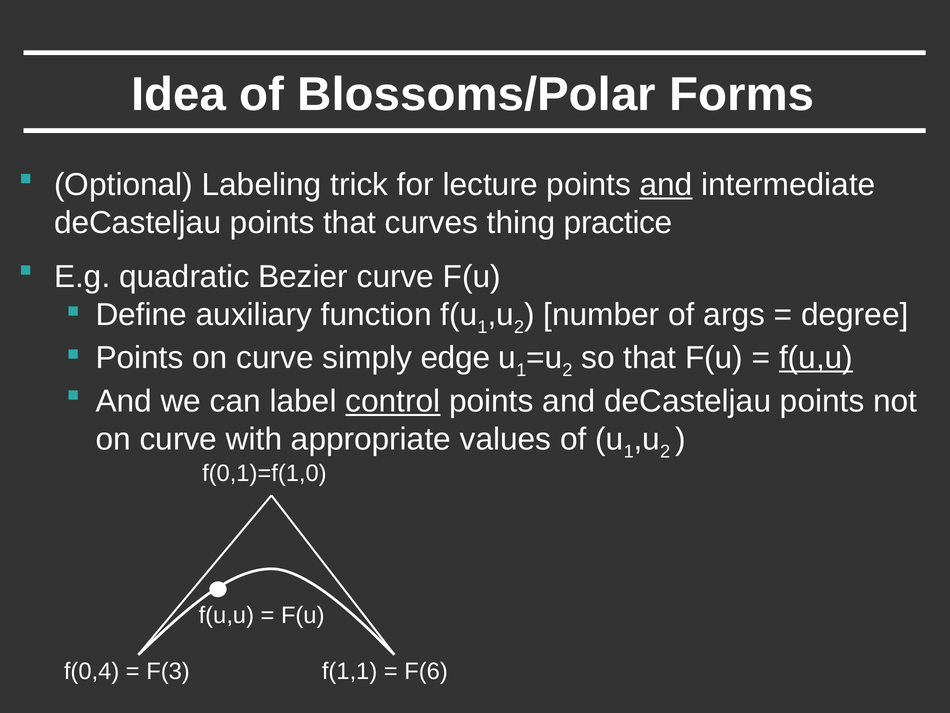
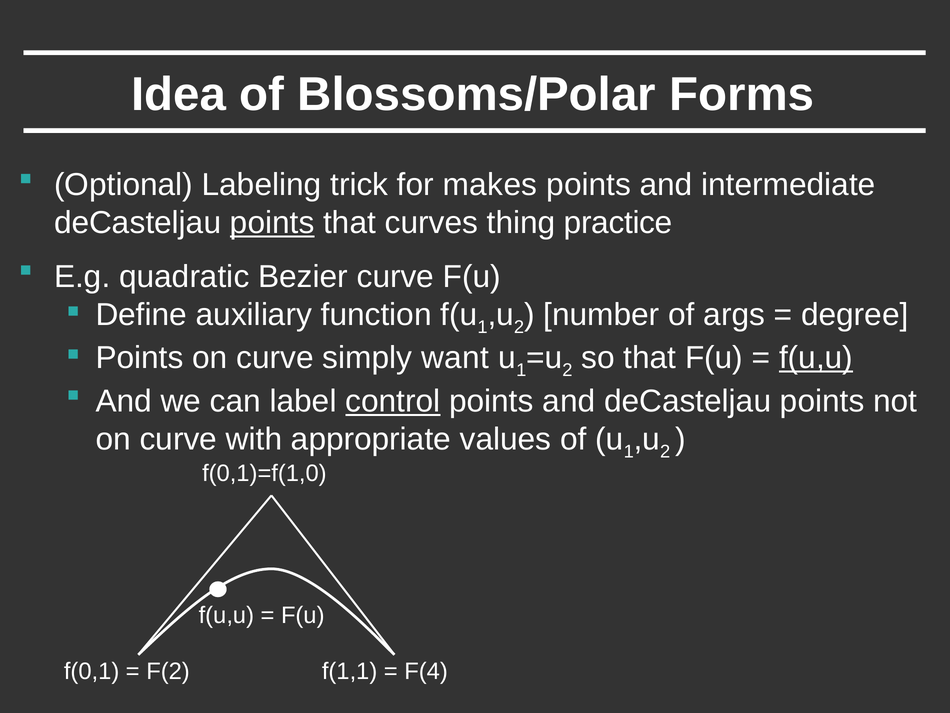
lecture: lecture -> makes (490, 185)
and underline: present -> none (666, 185)
points underline: none -> present (272, 223)
edge: edge -> want (455, 358)
f(0,4: f(0,4 -> f(0,1 (92, 671)
F(3: F(3 -> F(2 (168, 671)
F(6: F(6 -> F(4 (426, 671)
